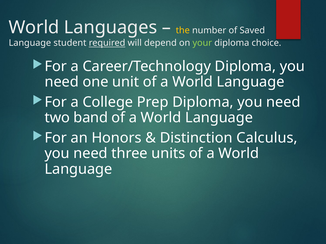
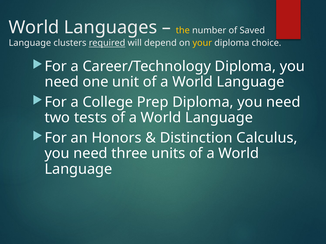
student: student -> clusters (70, 43)
your colour: light green -> yellow (202, 43)
band: band -> tests (91, 118)
